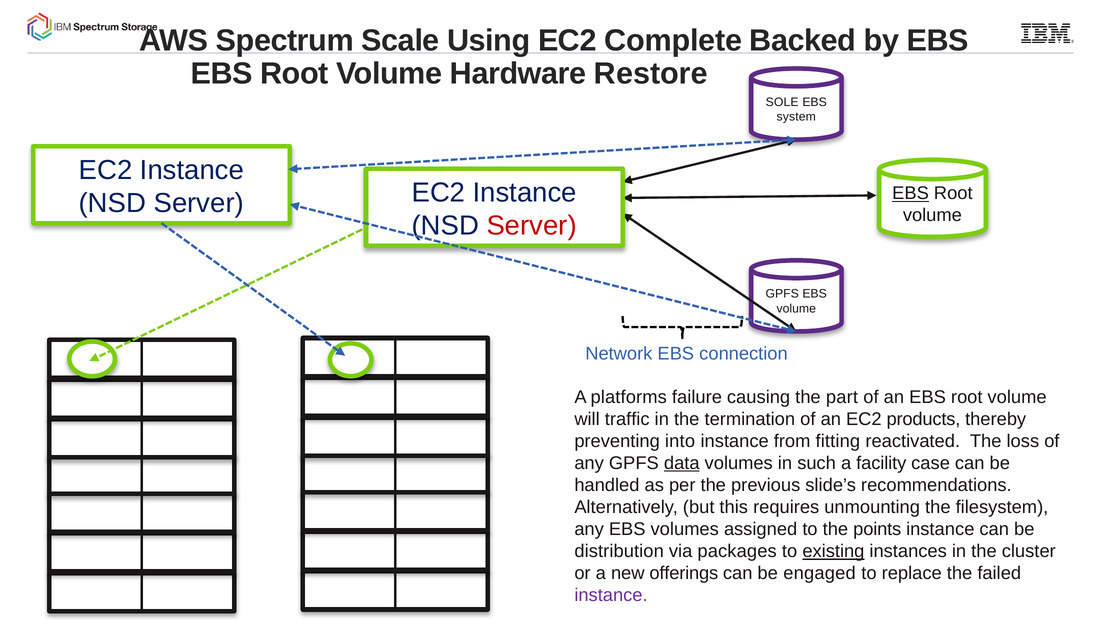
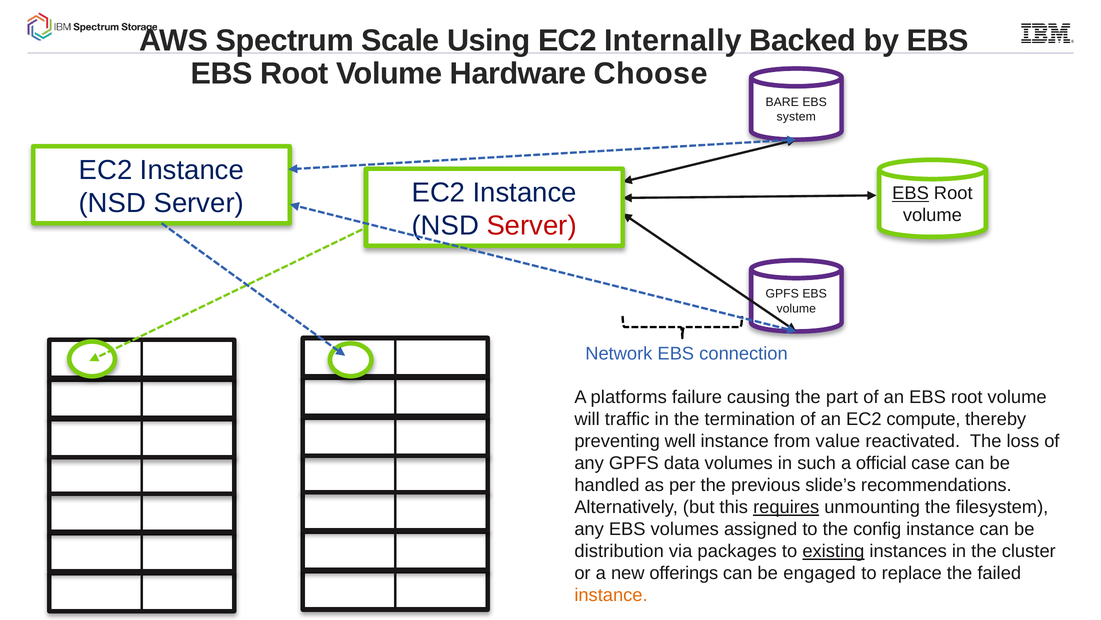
Complete: Complete -> Internally (673, 41)
Restore: Restore -> Choose (651, 74)
SOLE: SOLE -> BARE (782, 102)
products: products -> compute (923, 419)
into: into -> well (680, 441)
fitting: fitting -> value (838, 441)
data underline: present -> none (682, 463)
facility: facility -> official (881, 463)
requires underline: none -> present (786, 507)
points: points -> config (877, 529)
instance colour: purple -> orange (611, 595)
